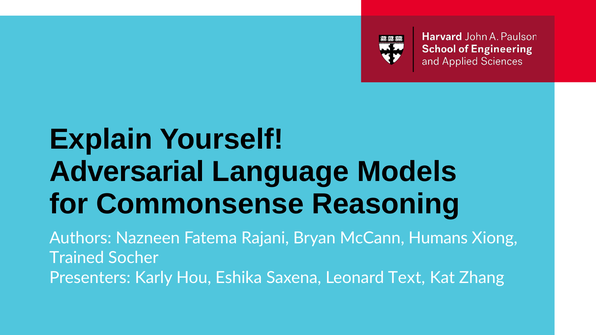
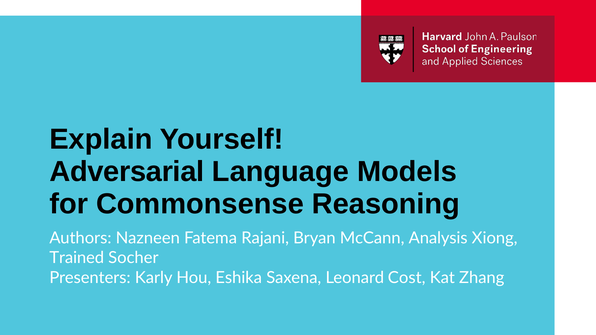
Humans: Humans -> Analysis (438, 238)
Text: Text -> Cost (407, 278)
